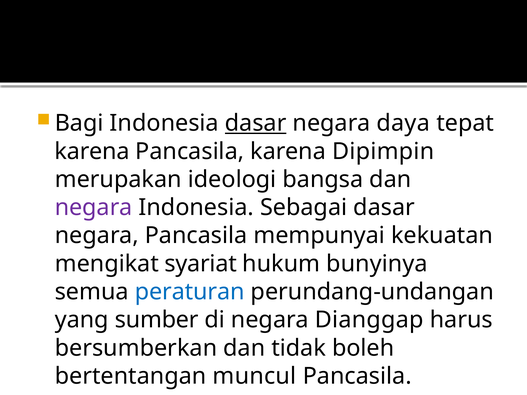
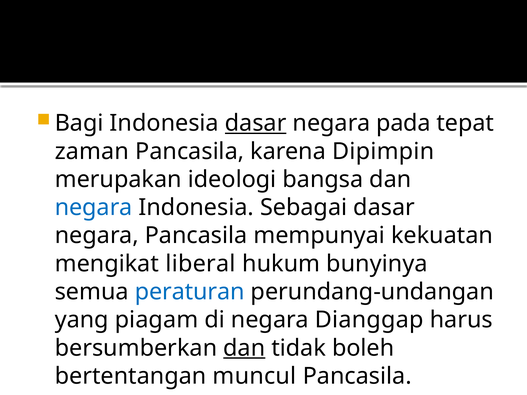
daya: daya -> pada (403, 123)
karena: karena -> zaman (92, 151)
negara colour: purple -> blue (94, 208)
syariat: syariat -> liberal (200, 264)
sumber: sumber -> piagam (157, 320)
dan underline: none -> present (244, 348)
